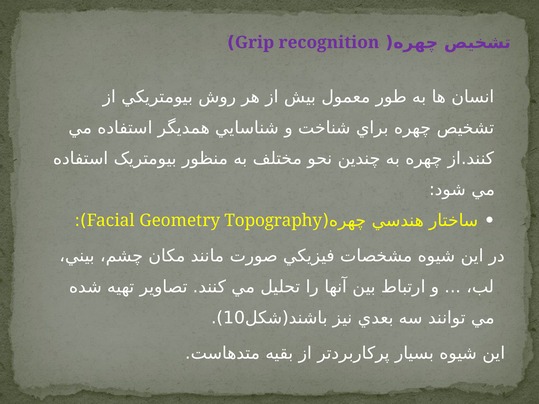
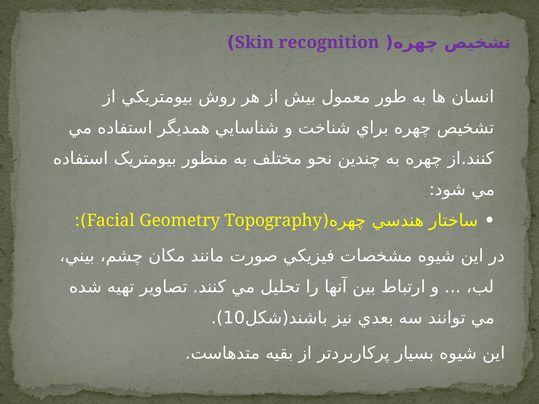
Grip: Grip -> Skin (254, 42)
